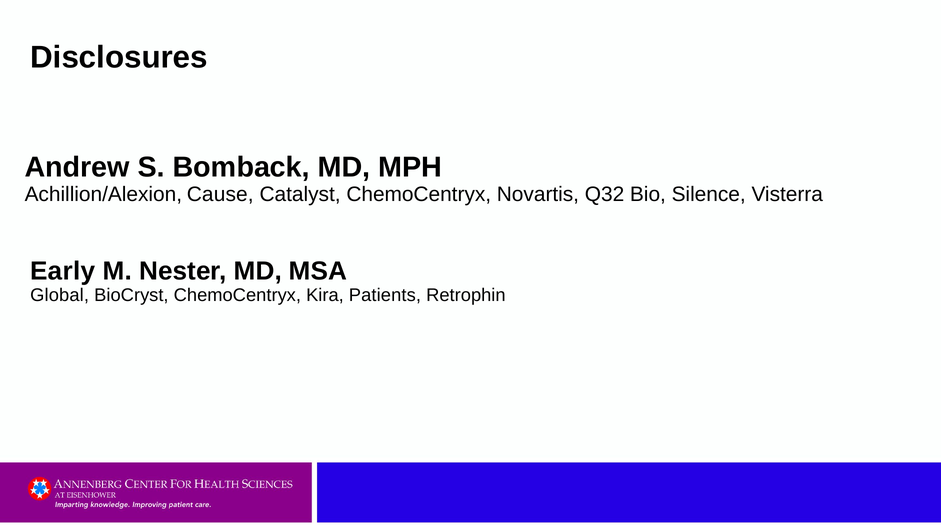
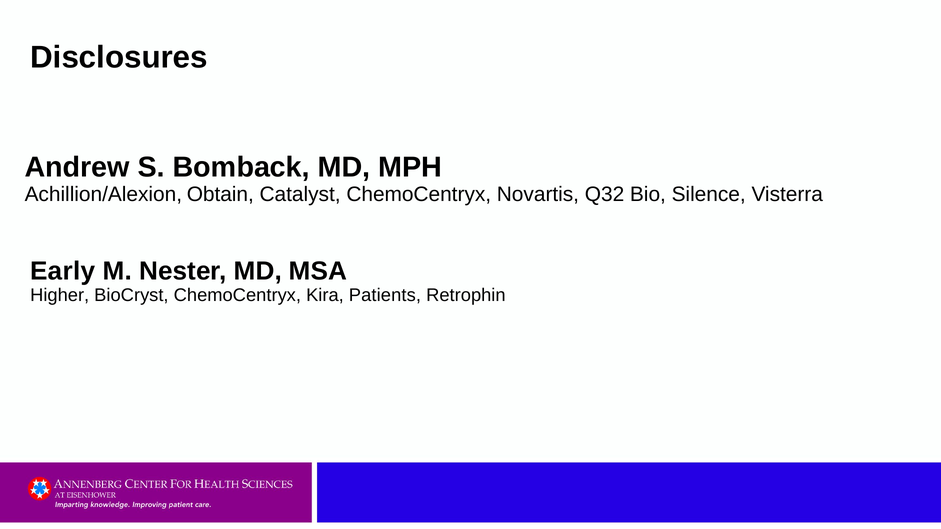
Cause: Cause -> Obtain (220, 194)
Global: Global -> Higher (60, 296)
